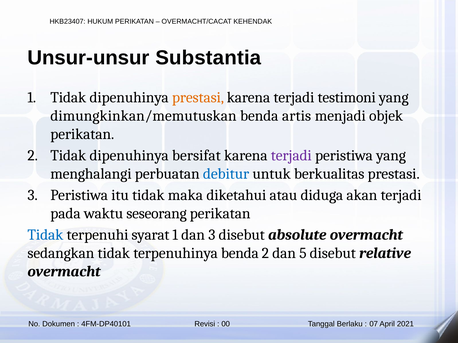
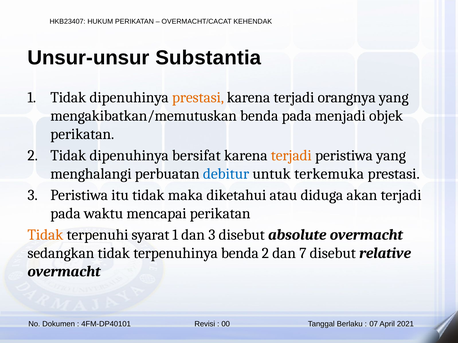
testimoni: testimoni -> orangnya (347, 98)
dimungkinkan/memutuskan: dimungkinkan/memutuskan -> mengakibatkan/memutuskan (144, 116)
benda artis: artis -> pada (297, 116)
terjadi colour: purple -> orange (291, 156)
berkualitas: berkualitas -> terkemuka (329, 174)
seseorang: seseorang -> mencapai (156, 214)
Tidak colour: blue -> orange (45, 235)
5: 5 -> 7 (303, 253)
